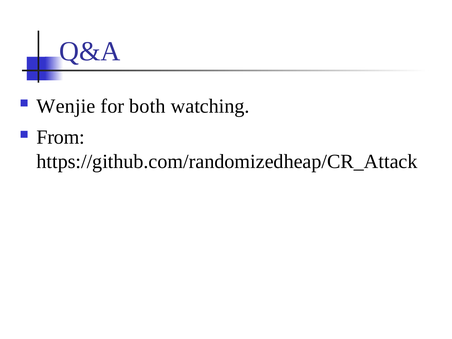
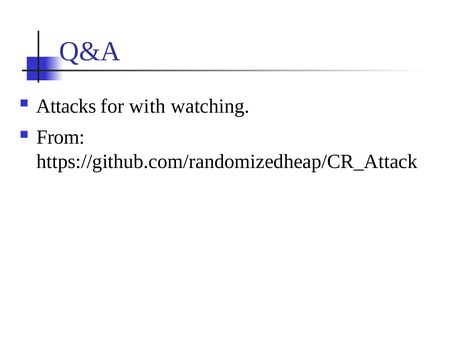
Wenjie: Wenjie -> Attacks (66, 106)
both: both -> with (147, 106)
